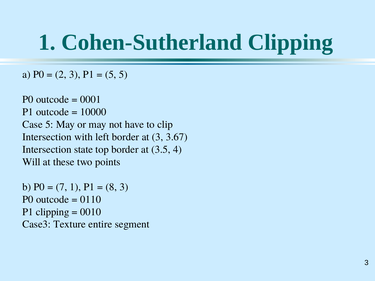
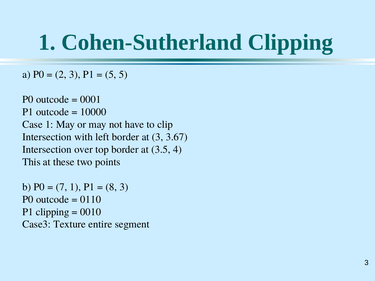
Case 5: 5 -> 1 (49, 124)
state: state -> over (84, 149)
Will: Will -> This (31, 162)
